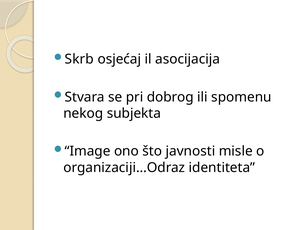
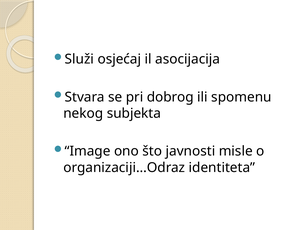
Skrb: Skrb -> Služi (79, 59)
